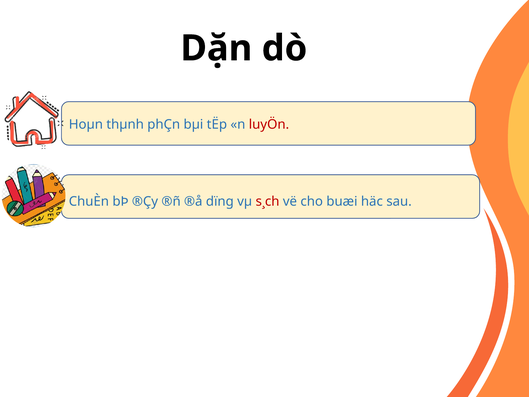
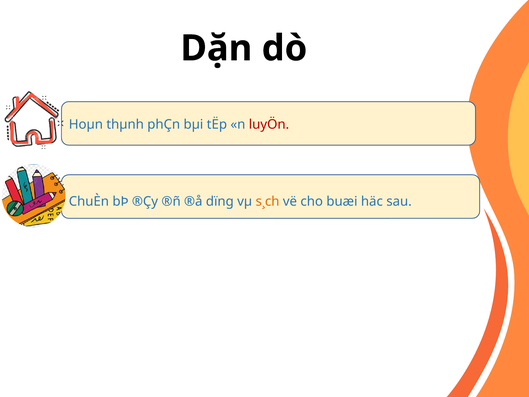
s¸ch colour: red -> orange (268, 201)
